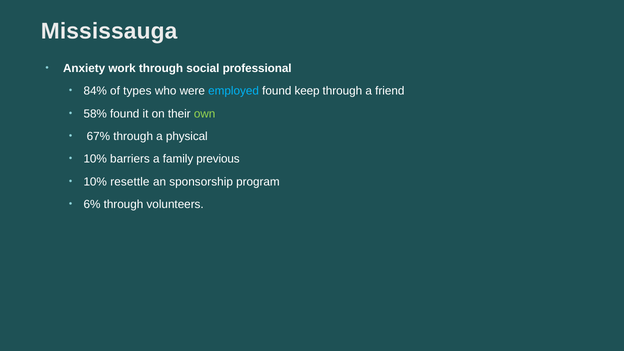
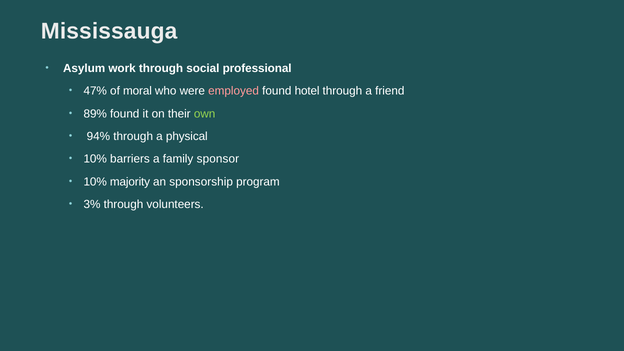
Anxiety: Anxiety -> Asylum (84, 68)
84%: 84% -> 47% (95, 91)
types: types -> moral (137, 91)
employed colour: light blue -> pink (234, 91)
keep: keep -> hotel (307, 91)
58%: 58% -> 89% (95, 114)
67%: 67% -> 94% (98, 136)
previous: previous -> sponsor (218, 159)
resettle: resettle -> majority (130, 182)
6%: 6% -> 3% (92, 204)
